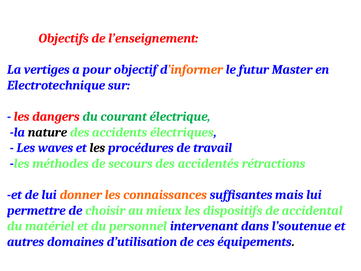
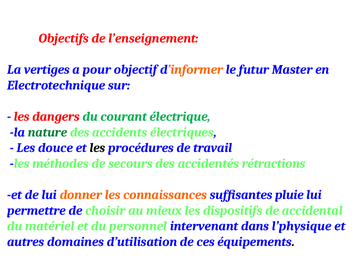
nature colour: black -> green (48, 132)
waves: waves -> douce (56, 148)
mais: mais -> pluie (289, 195)
l’soutenue: l’soutenue -> l’physique (302, 226)
